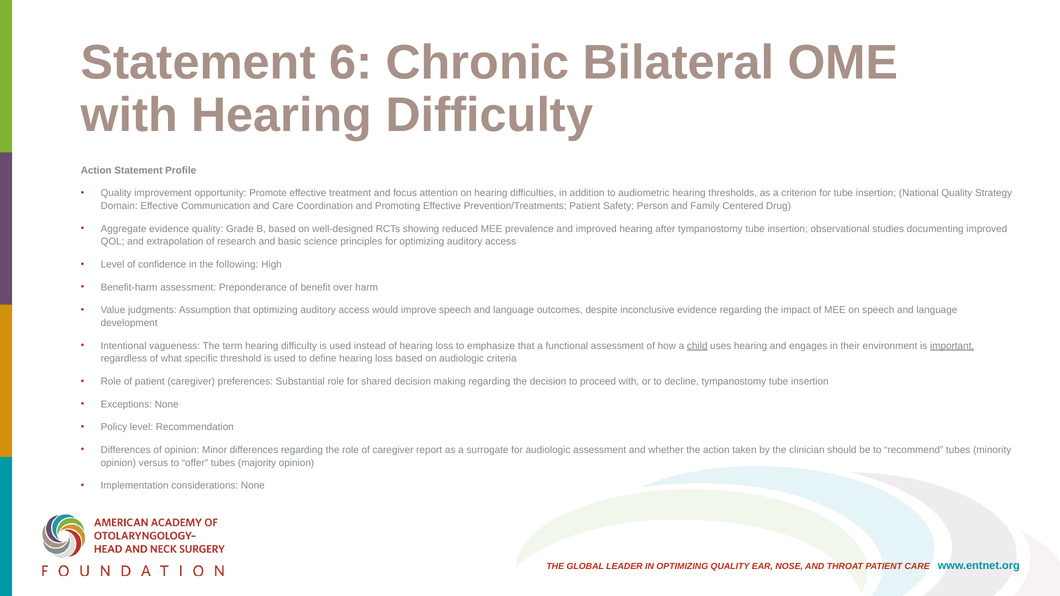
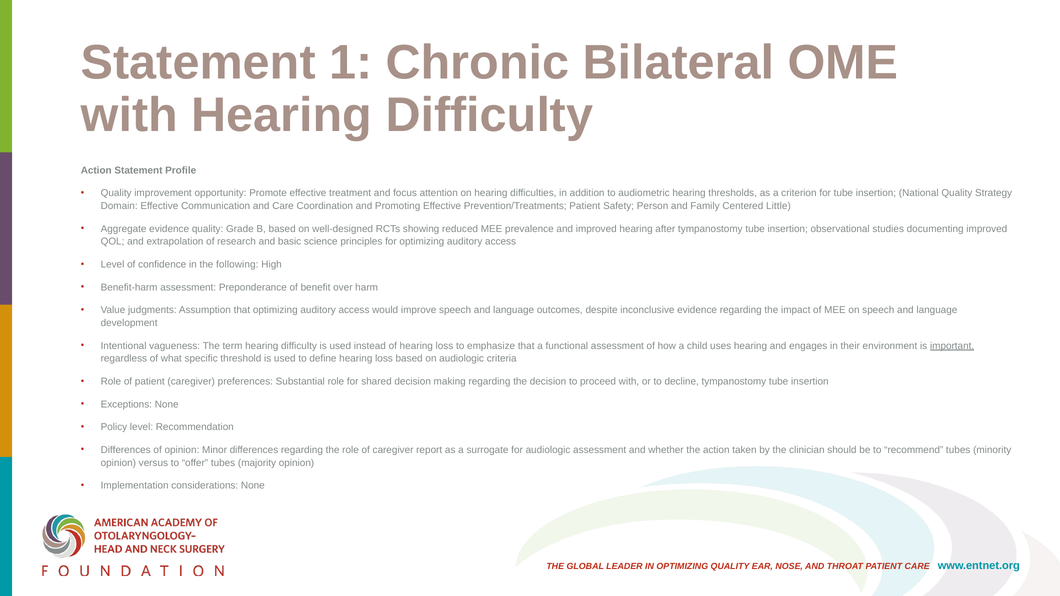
6: 6 -> 1 (351, 63)
Drug: Drug -> Little (778, 206)
child underline: present -> none (697, 346)
